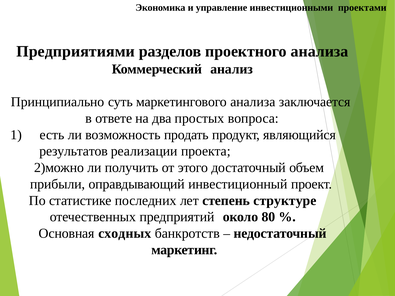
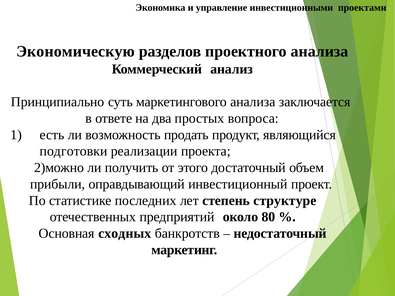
Предприятиями: Предприятиями -> Экономическую (76, 51)
результатов: результатов -> подготовки (74, 151)
